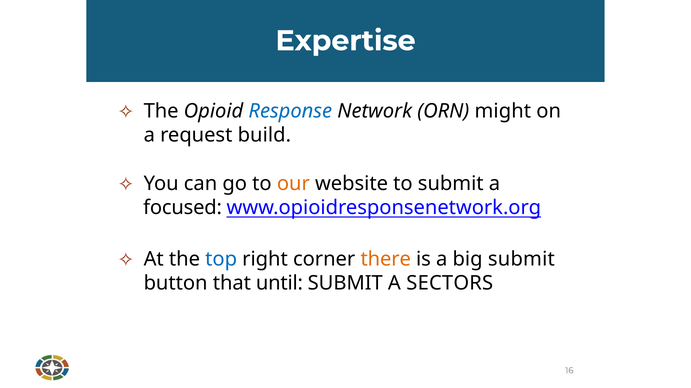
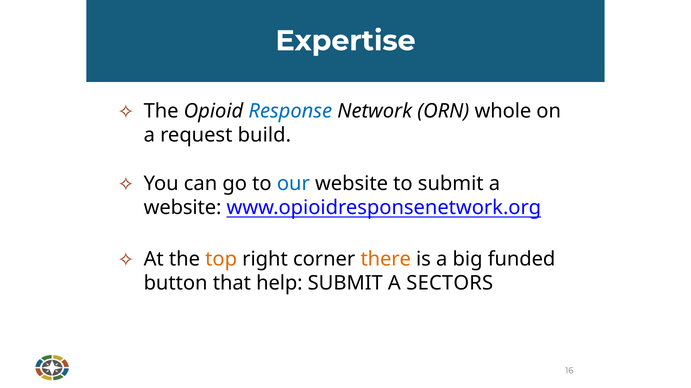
might: might -> whole (503, 111)
our colour: orange -> blue (293, 184)
focused: focused -> website (183, 208)
top colour: blue -> orange (221, 260)
big submit: submit -> funded (522, 260)
until: until -> help (279, 284)
